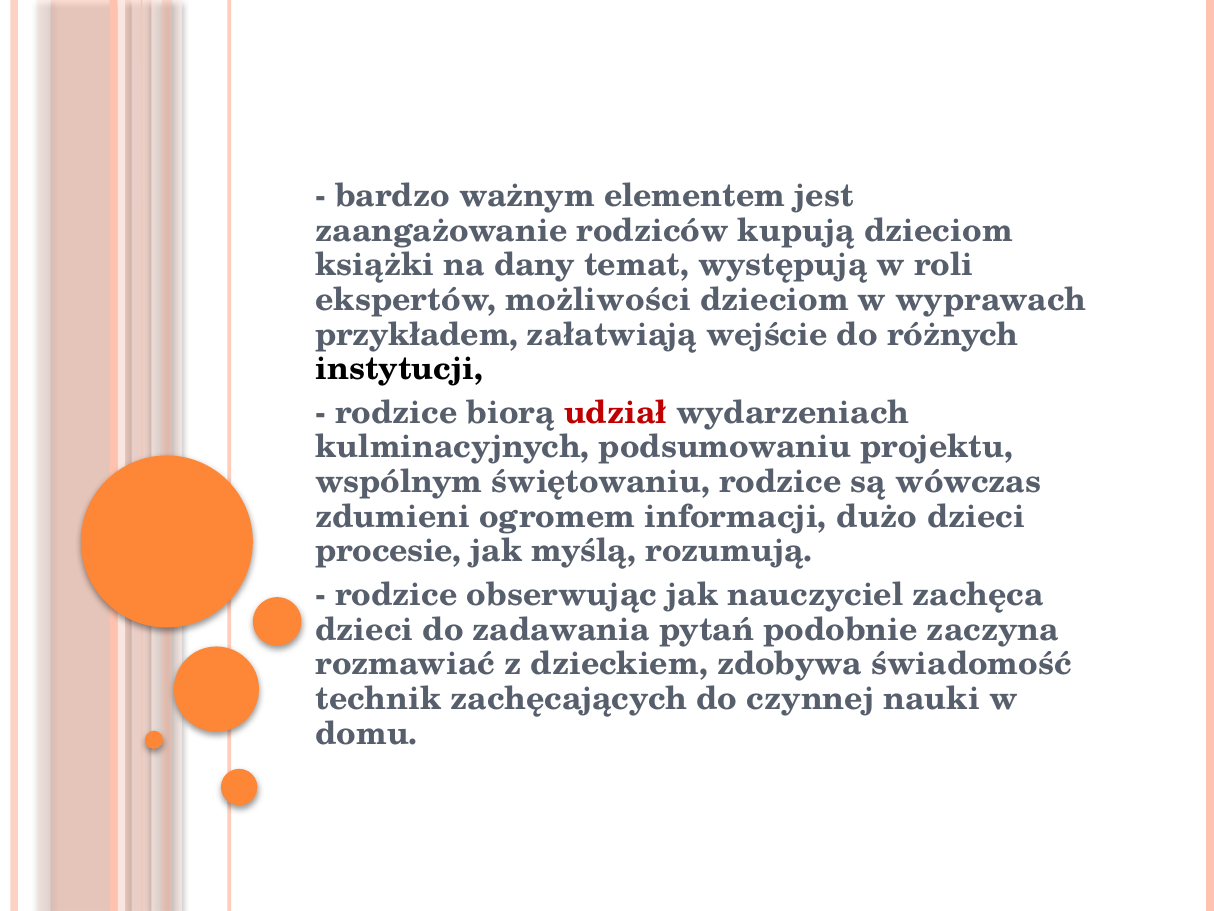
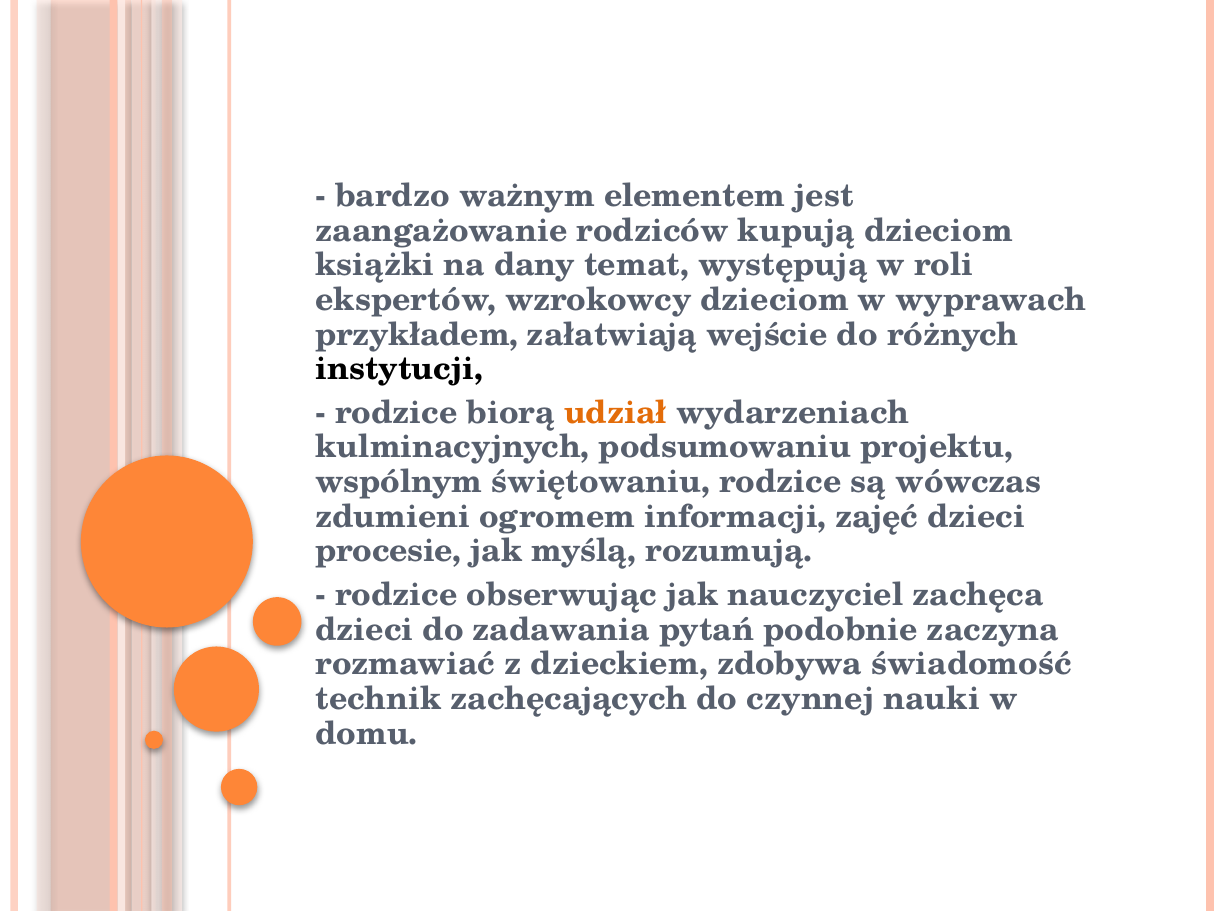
możliwości: możliwości -> wzrokowcy (599, 300)
udział colour: red -> orange (616, 413)
dużo: dużo -> zajęć (877, 516)
